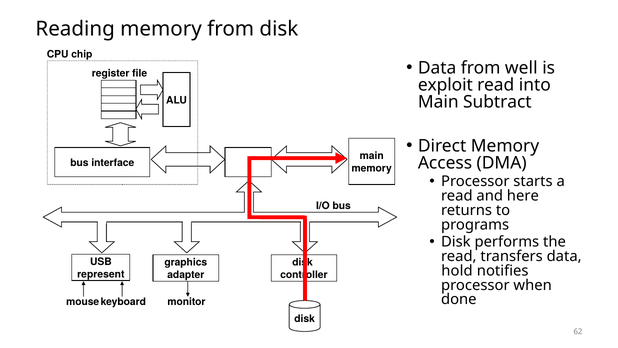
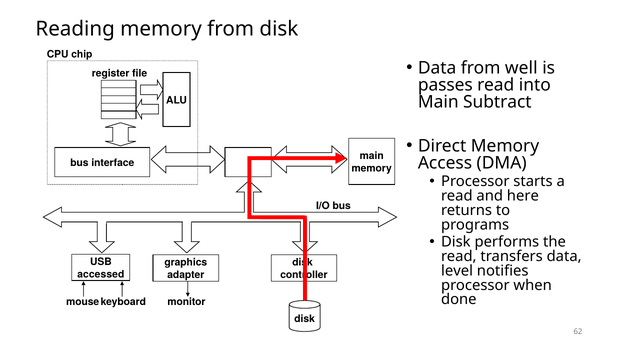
exploit: exploit -> passes (445, 85)
hold: hold -> level (457, 270)
represent: represent -> accessed (101, 274)
